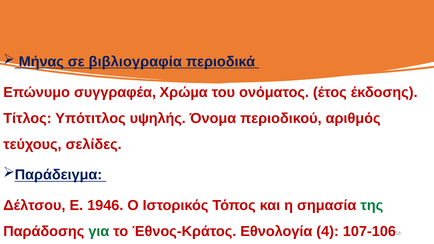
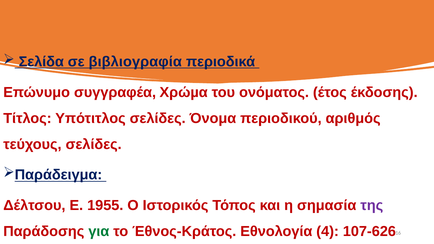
Μήνας: Μήνας -> Σελίδα (41, 62)
Υπότιτλος υψηλής: υψηλής -> σελίδες (158, 118)
1946: 1946 -> 1955 (105, 206)
της colour: green -> purple (372, 206)
107-106: 107-106 -> 107-626 (369, 232)
